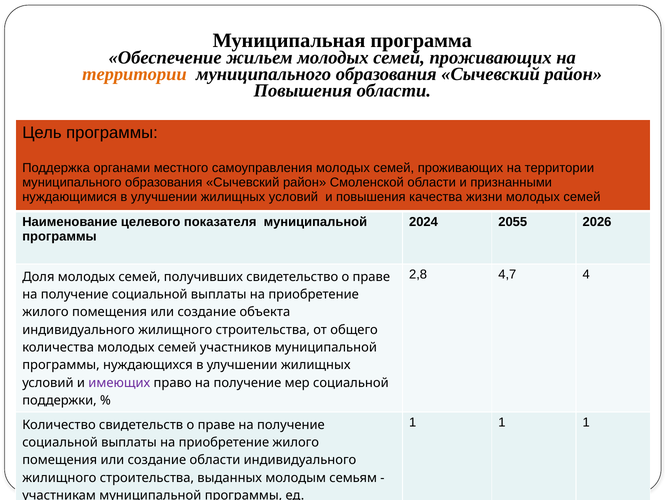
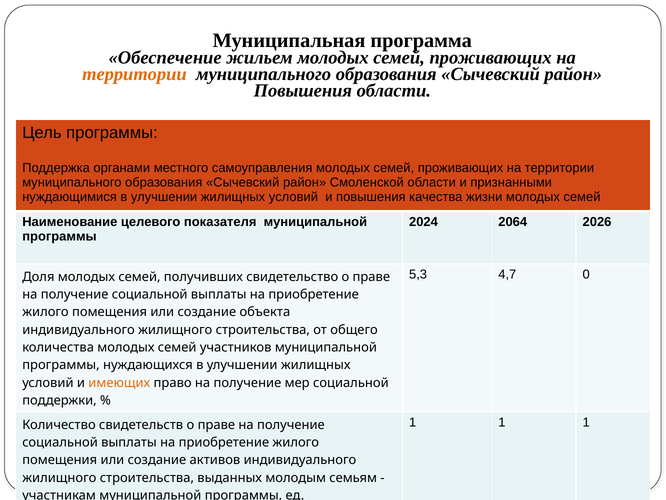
2055: 2055 -> 2064 (513, 222)
2,8: 2,8 -> 5,3 (418, 274)
4: 4 -> 0 (586, 274)
имеющих colour: purple -> orange (119, 382)
создание области: области -> активов (215, 460)
